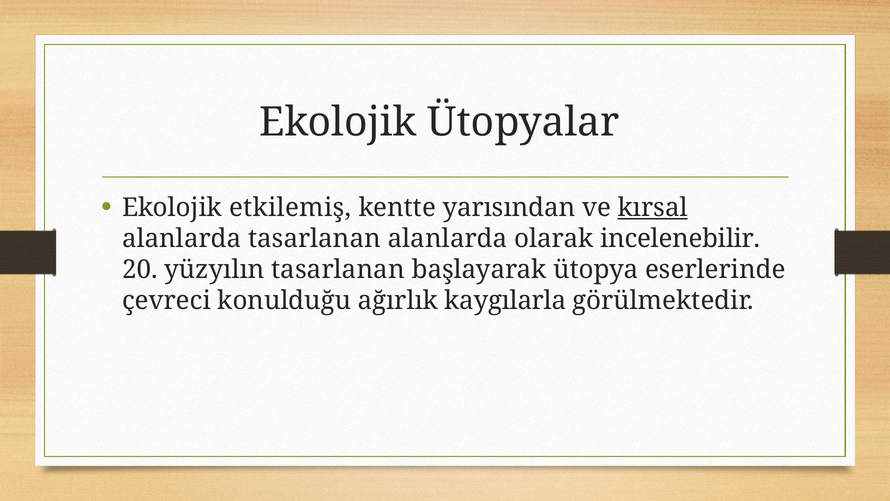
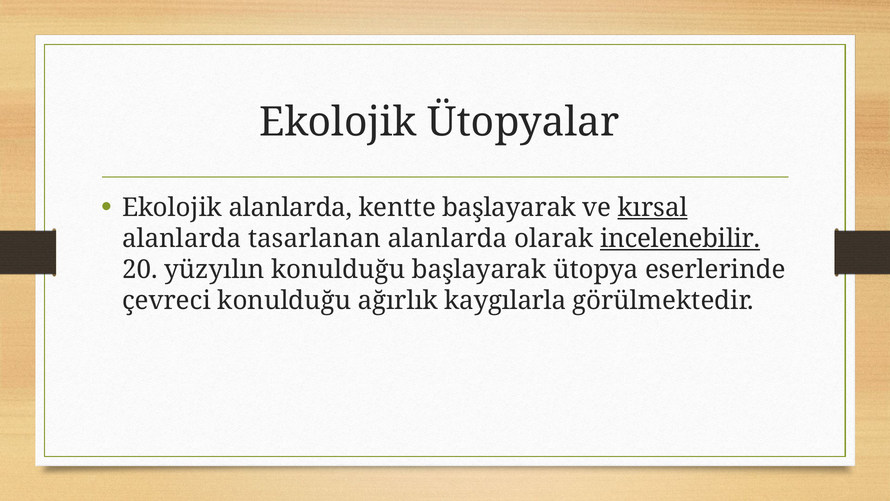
Ekolojik etkilemiş: etkilemiş -> alanlarda (290, 207)
kentte yarısından: yarısından -> başlayarak (509, 207)
incelenebilir underline: none -> present (680, 238)
yüzyılın tasarlanan: tasarlanan -> konulduğu (338, 270)
